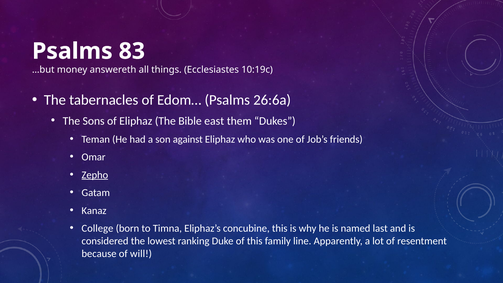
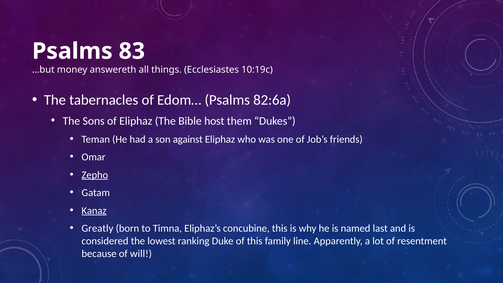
26:6a: 26:6a -> 82:6a (272, 100)
east: east -> host (214, 121)
Kanaz underline: none -> present (94, 211)
College: College -> Greatly (97, 228)
